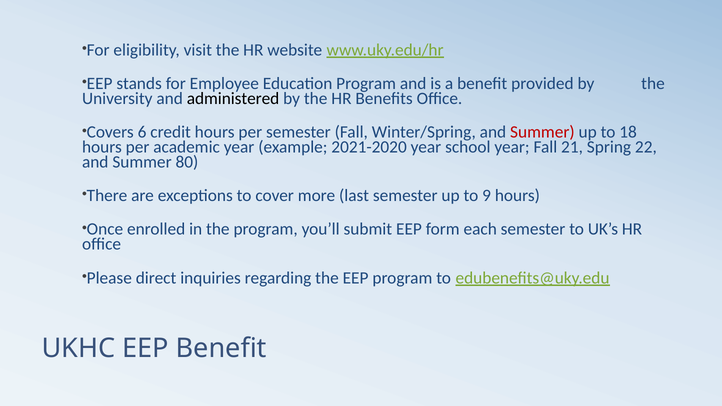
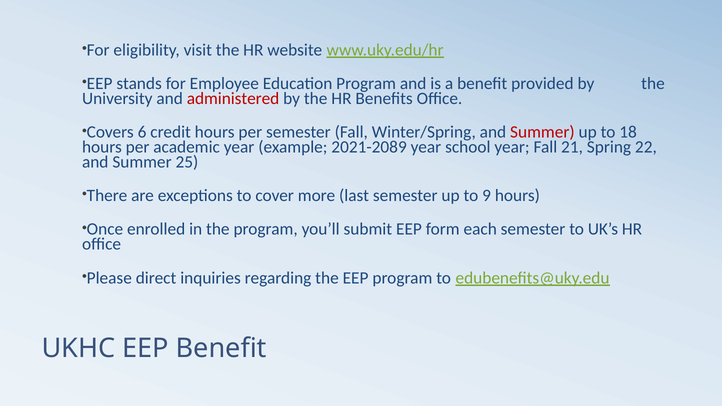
administered colour: black -> red (233, 98)
2021-2020: 2021-2020 -> 2021-2089 (369, 147)
80: 80 -> 25 (187, 162)
